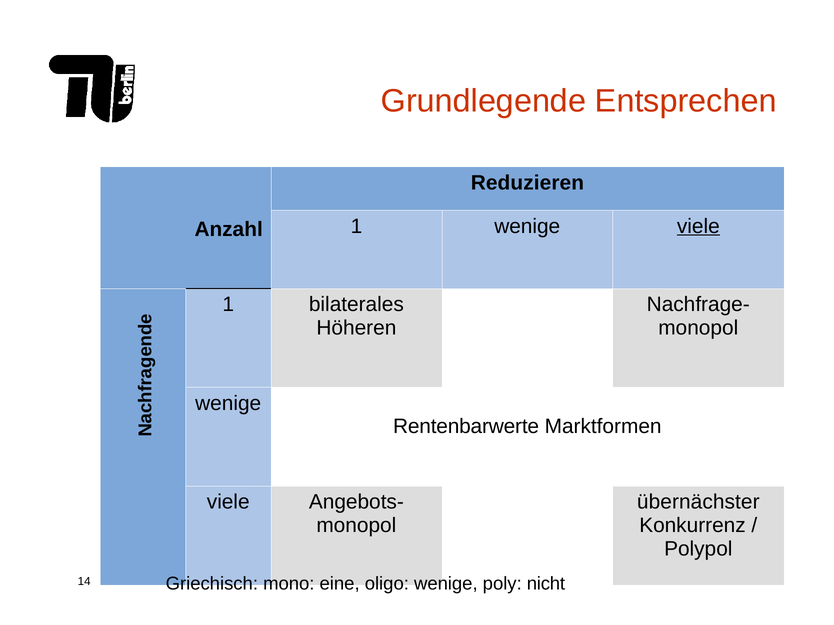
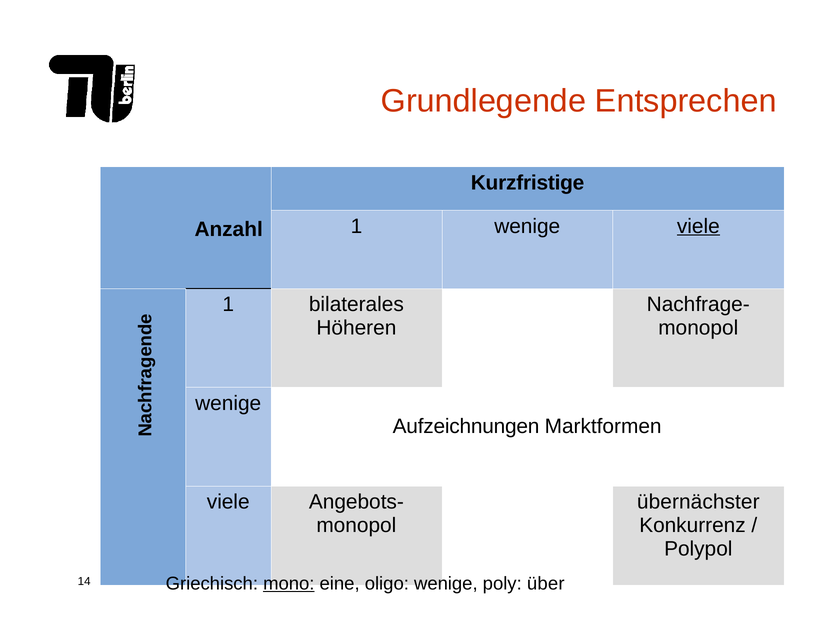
Reduzieren: Reduzieren -> Kurzfristige (528, 183)
Rentenbarwerte: Rentenbarwerte -> Aufzeichnungen (466, 427)
mono underline: none -> present (289, 584)
nicht: nicht -> über (546, 584)
